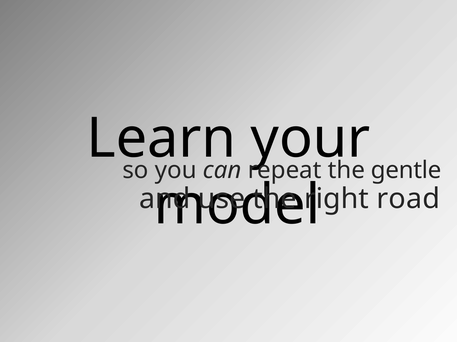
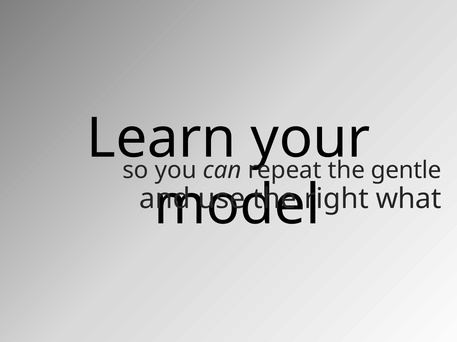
road: road -> what (409, 199)
